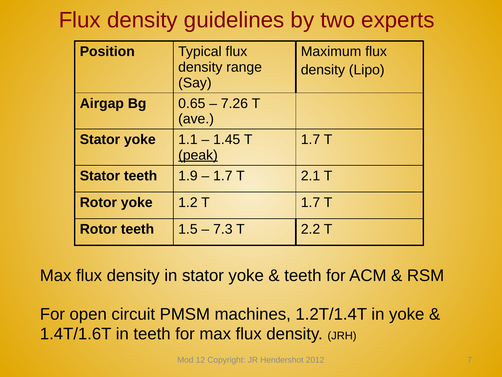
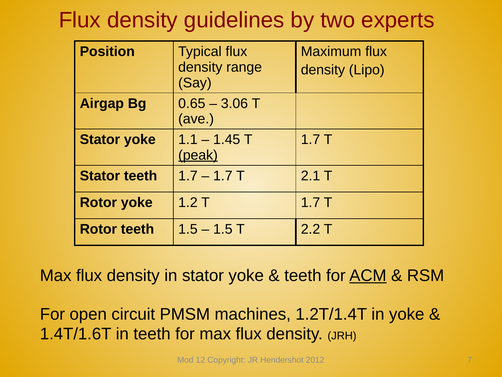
7.26: 7.26 -> 3.06 (234, 103)
teeth 1.9: 1.9 -> 1.7 (188, 176)
7.3: 7.3 -> 1.5 (223, 229)
ACM underline: none -> present (368, 275)
